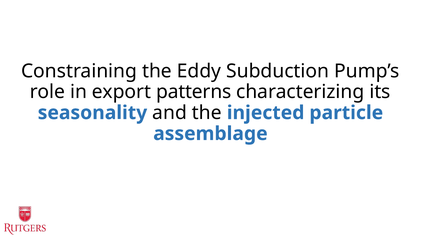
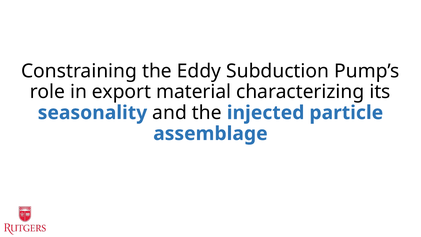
patterns: patterns -> material (194, 92)
